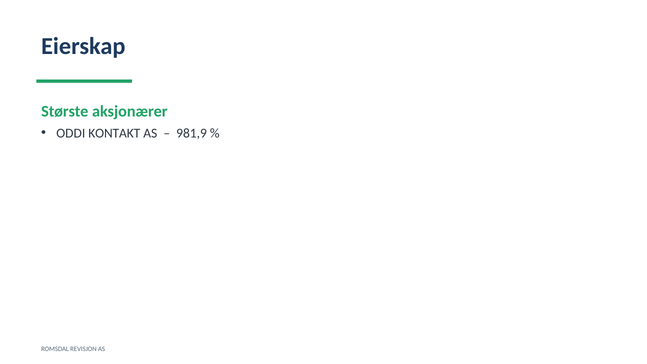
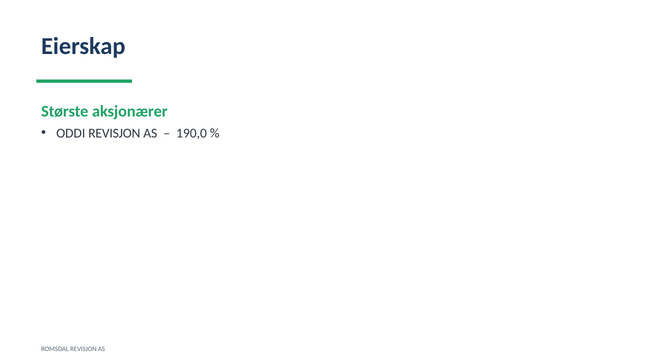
ODDI KONTAKT: KONTAKT -> REVISJON (114, 133)
981,9: 981,9 -> 190,0 (192, 133)
